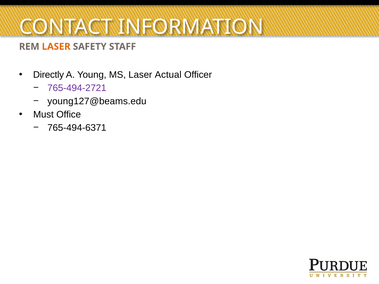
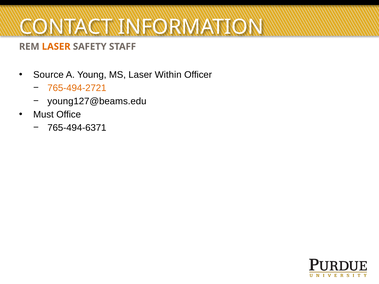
Directly: Directly -> Source (48, 75)
Actual: Actual -> Within (168, 75)
765-494-2721 colour: purple -> orange (77, 88)
